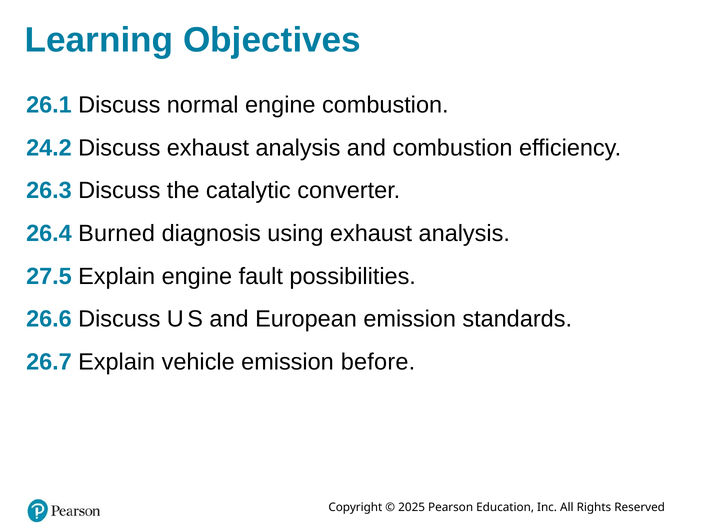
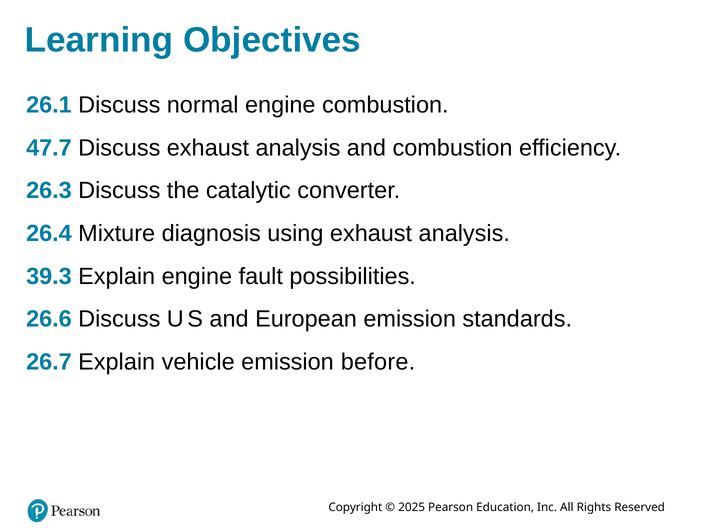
24.2: 24.2 -> 47.7 (49, 148)
Burned: Burned -> Mixture (117, 233)
27.5: 27.5 -> 39.3 (49, 276)
